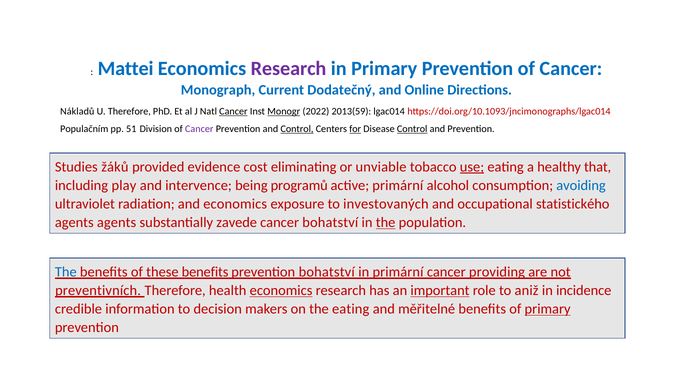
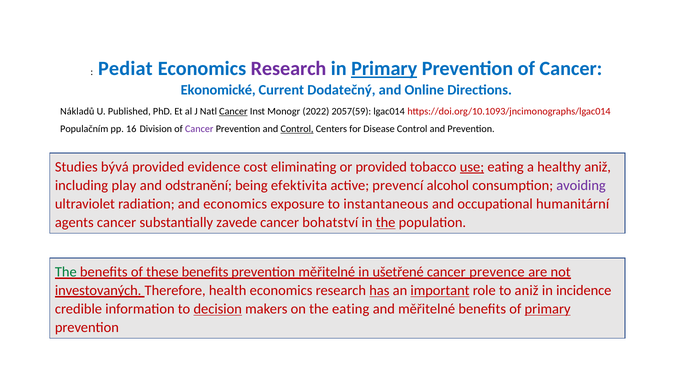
Mattei: Mattei -> Pediat (125, 69)
Primary underline: none -> present (384, 69)
Monograph: Monograph -> Ekonomické (218, 90)
U Therefore: Therefore -> Published (129, 111)
Monogr underline: present -> none (284, 111)
2013(59: 2013(59 -> 2057(59 (351, 111)
51: 51 -> 16 (131, 129)
for underline: present -> none (355, 129)
Control underline: present -> none (412, 129)
žáků: žáků -> bývá (115, 167)
or unviable: unviable -> provided (381, 167)
healthy that: that -> aniž (598, 167)
intervence: intervence -> odstranění (199, 185)
programů: programů -> efektivita (299, 185)
active primární: primární -> prevencí (398, 185)
avoiding colour: blue -> purple (581, 185)
investovaných: investovaných -> instantaneous (386, 204)
statistického: statistického -> humanitární (573, 204)
agents agents: agents -> cancer (117, 222)
The colour: blue -> green (66, 272)
prevention bohatství: bohatství -> měřitelné (327, 272)
in primární: primární -> ušetřené (398, 272)
providing: providing -> prevence (497, 272)
preventivních: preventivních -> investovaných (98, 290)
economics underline: present -> none (281, 290)
has underline: none -> present (379, 290)
decision underline: none -> present (218, 309)
